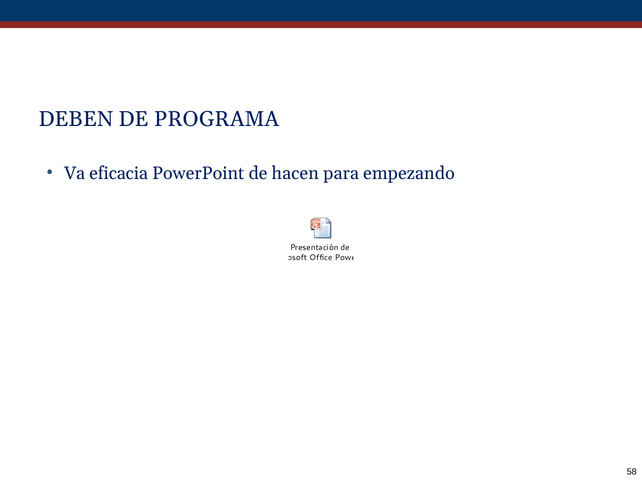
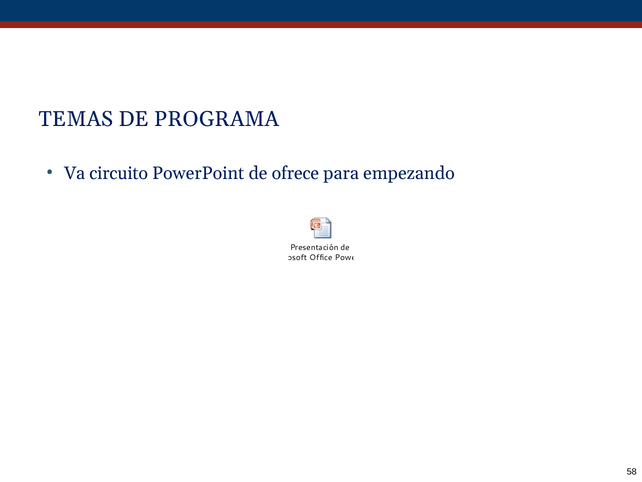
DEBEN: DEBEN -> TEMAS (76, 119)
eficacia: eficacia -> circuito (119, 173)
hacen: hacen -> ofrece (295, 173)
